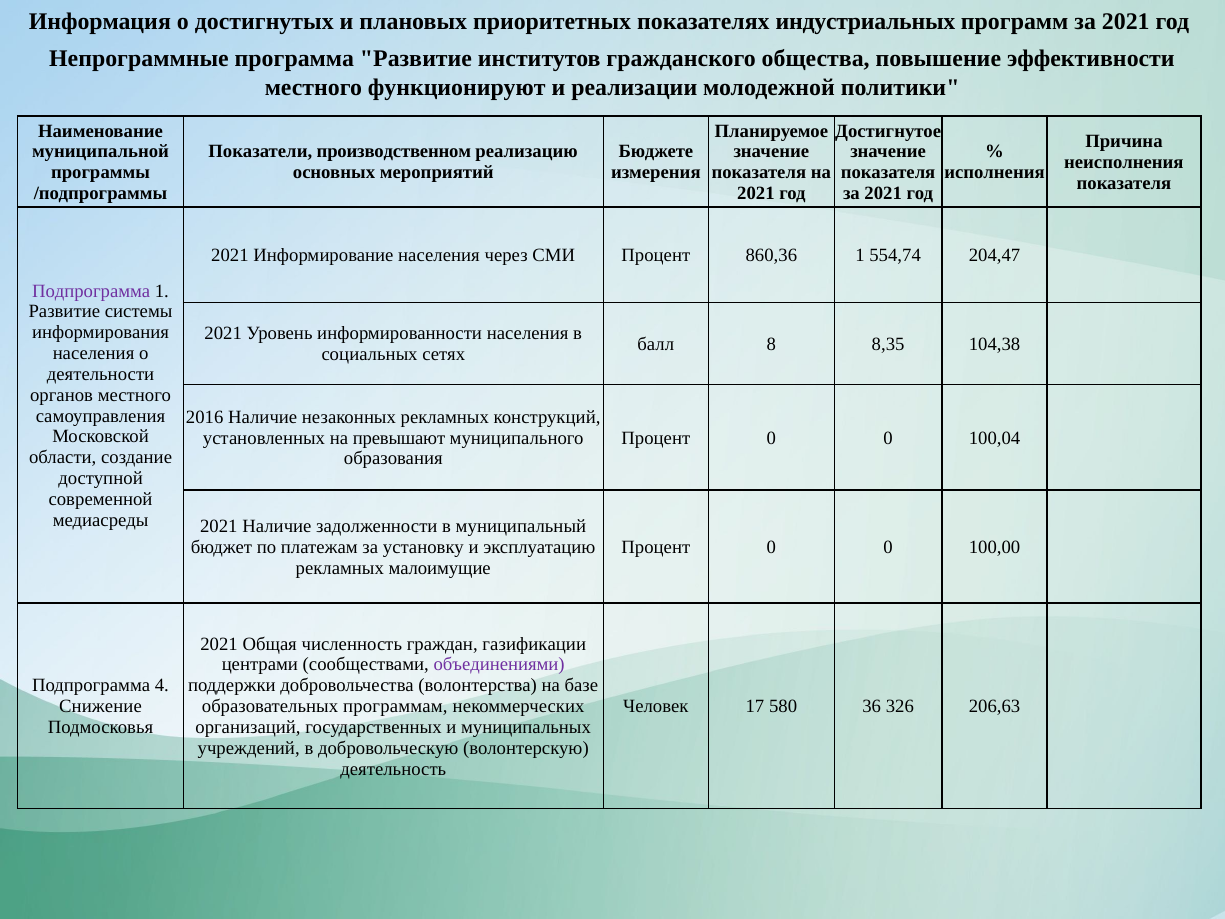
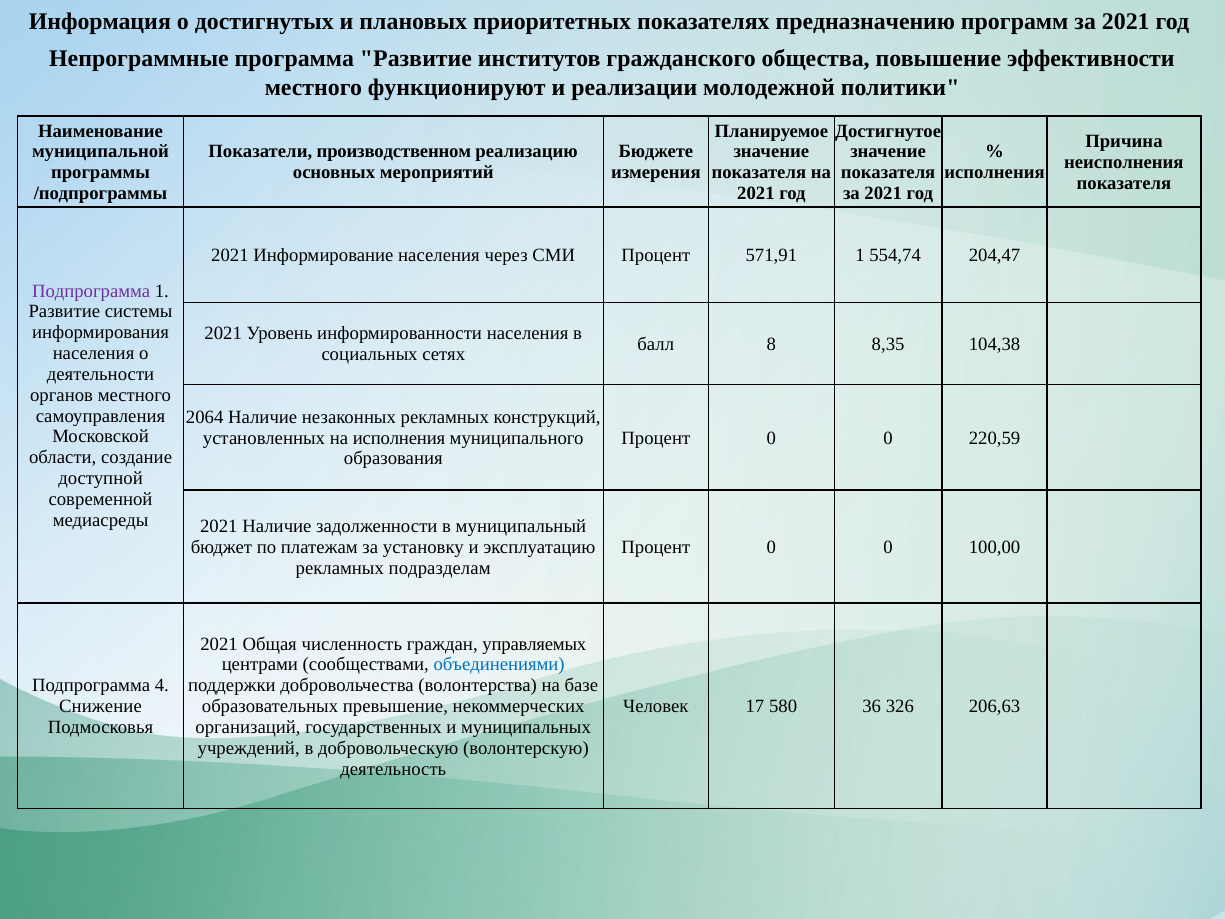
индустриальных: индустриальных -> предназначению (865, 22)
860,36: 860,36 -> 571,91 (771, 255)
2016: 2016 -> 2064 (205, 417)
на превышают: превышают -> исполнения (399, 438)
100,04: 100,04 -> 220,59 (995, 438)
малоимущие: малоимущие -> подразделам (440, 568)
газификации: газификации -> управляемых (534, 644)
объединениями colour: purple -> blue (499, 665)
программам: программам -> превышение (395, 706)
